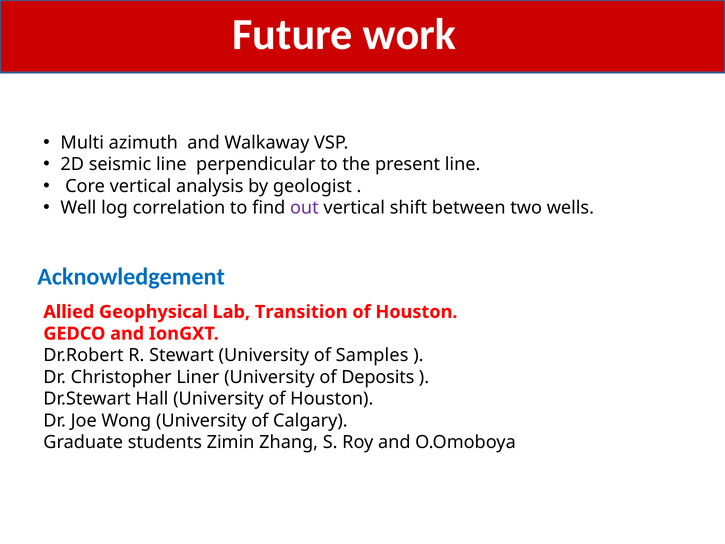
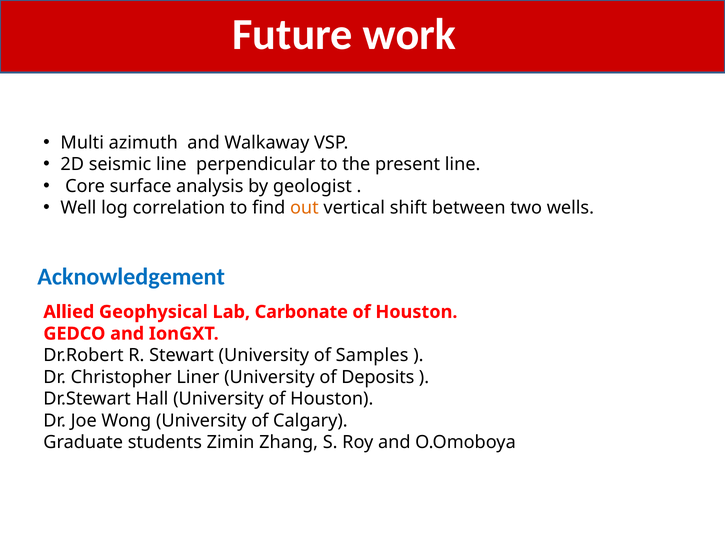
Core vertical: vertical -> surface (141, 186)
out colour: purple -> orange (304, 208)
Transition: Transition -> Carbonate (301, 312)
